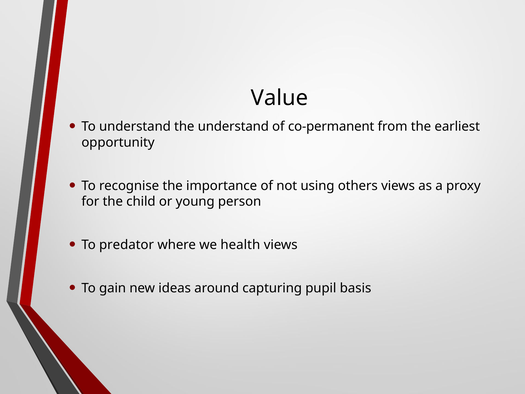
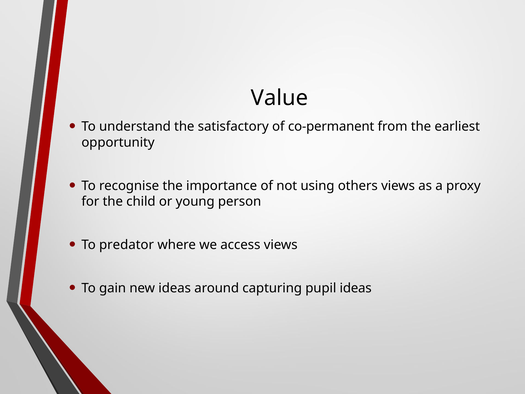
the understand: understand -> satisfactory (233, 127)
health: health -> access (240, 245)
pupil basis: basis -> ideas (356, 288)
